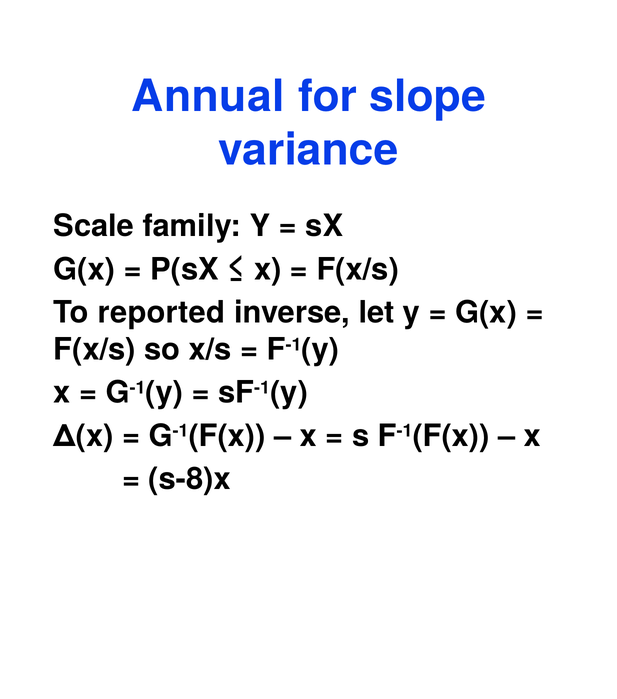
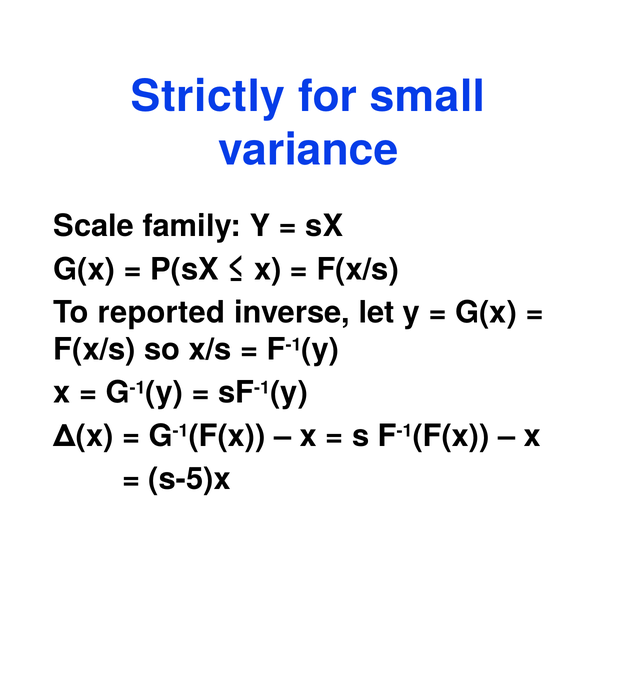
Annual: Annual -> Strictly (208, 97)
slope: slope -> small (428, 97)
s-8)x: s-8)x -> s-5)x (190, 479)
